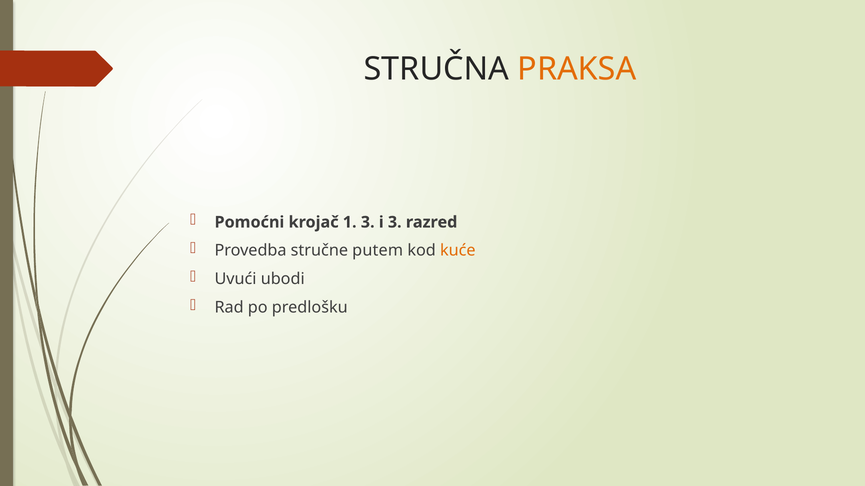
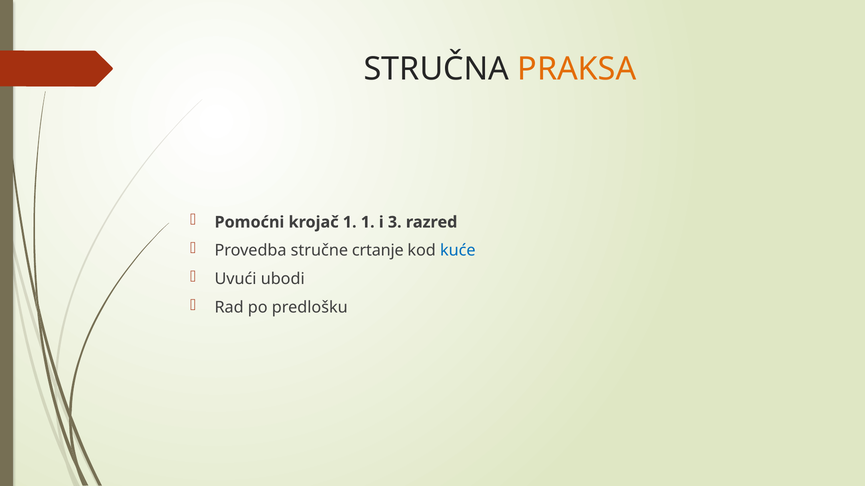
1 3: 3 -> 1 (368, 222)
putem: putem -> crtanje (378, 251)
kuće colour: orange -> blue (458, 251)
